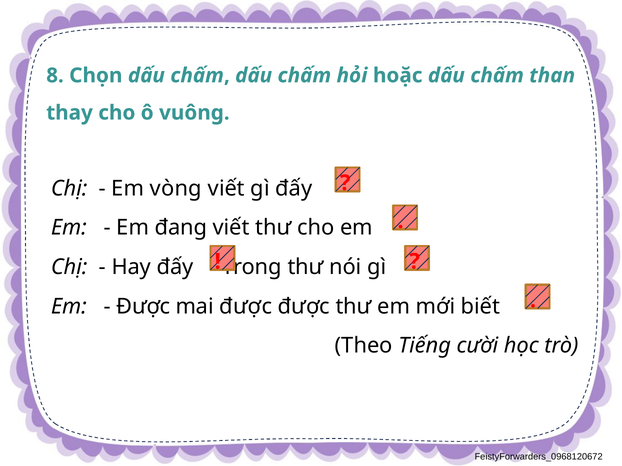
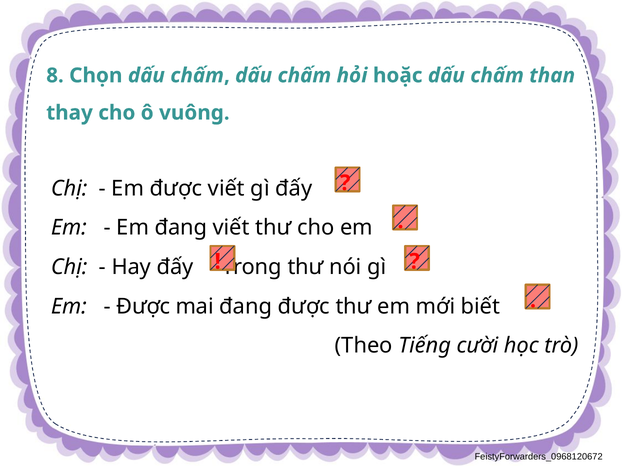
Em vòng: vòng -> được (176, 189)
mai được: được -> đang (246, 307)
